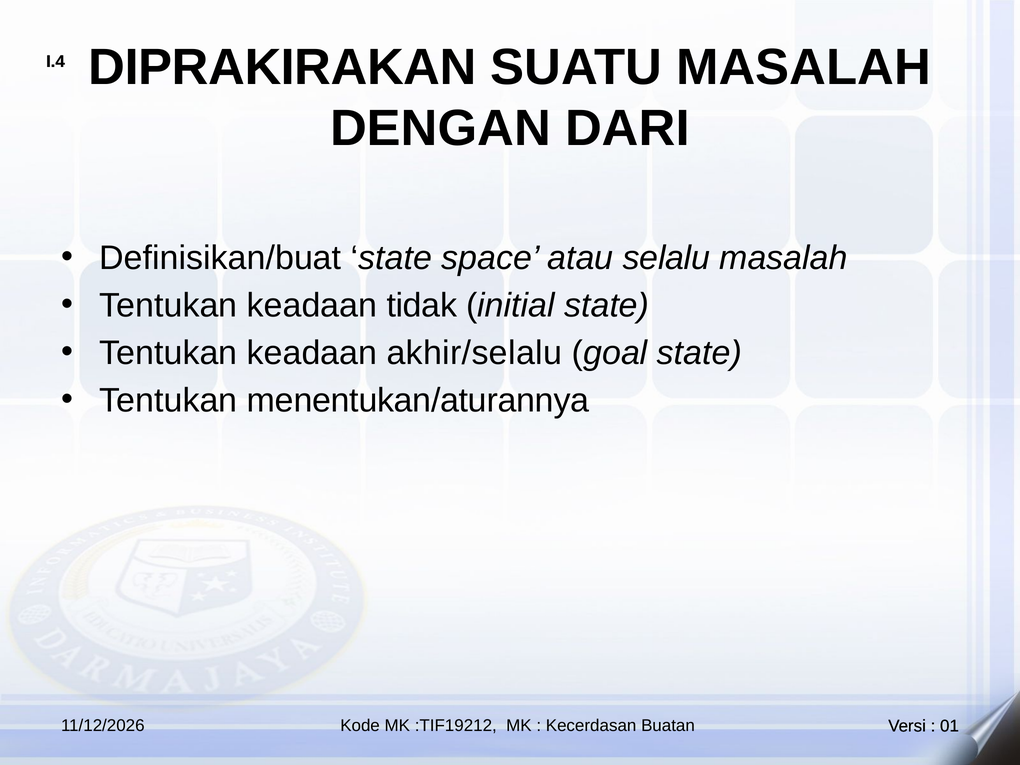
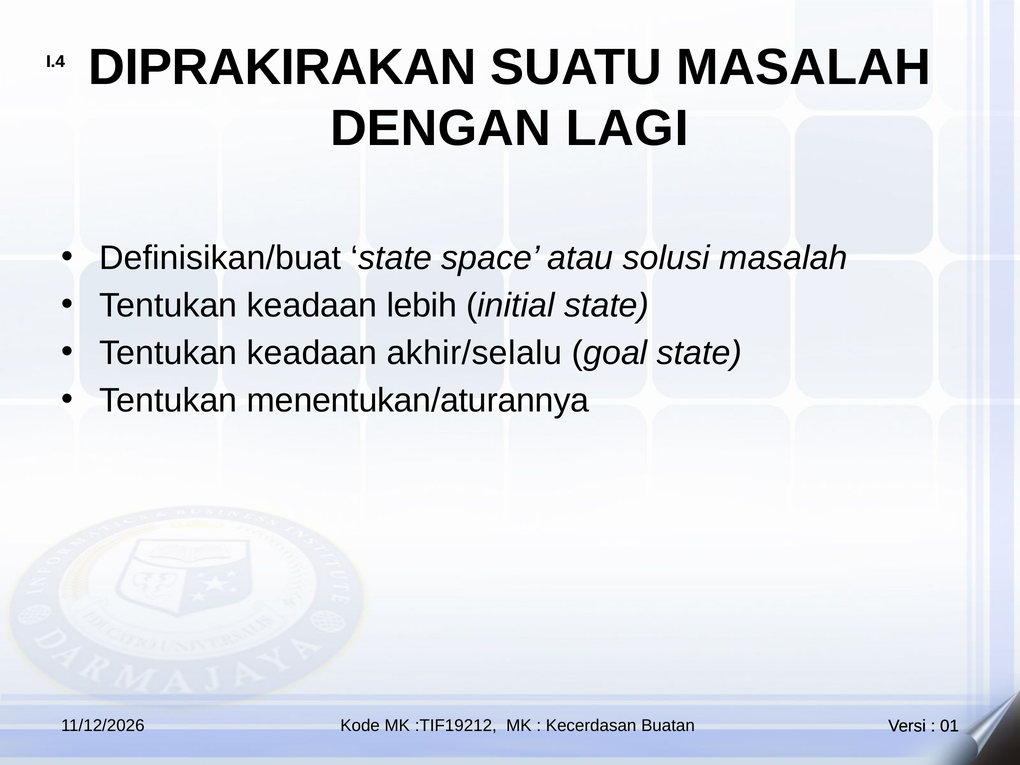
DARI: DARI -> LAGI (627, 129)
selalu: selalu -> solusi (666, 258)
tidak: tidak -> lebih (422, 305)
